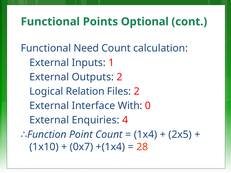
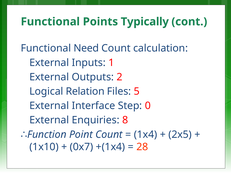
Optional: Optional -> Typically (145, 22)
Files 2: 2 -> 5 (137, 92)
With: With -> Step (130, 106)
4: 4 -> 8 (125, 120)
